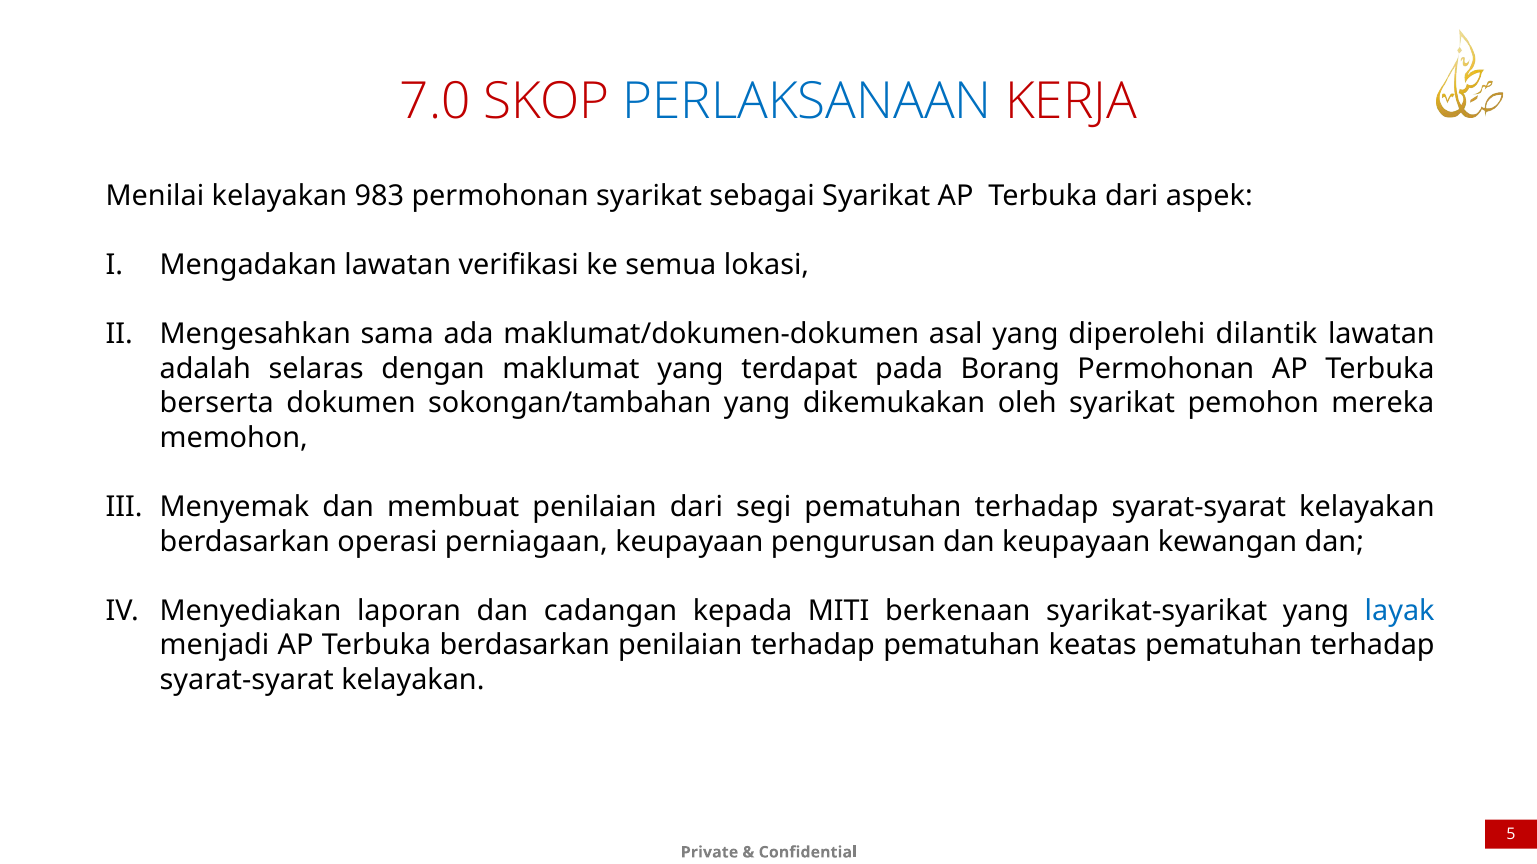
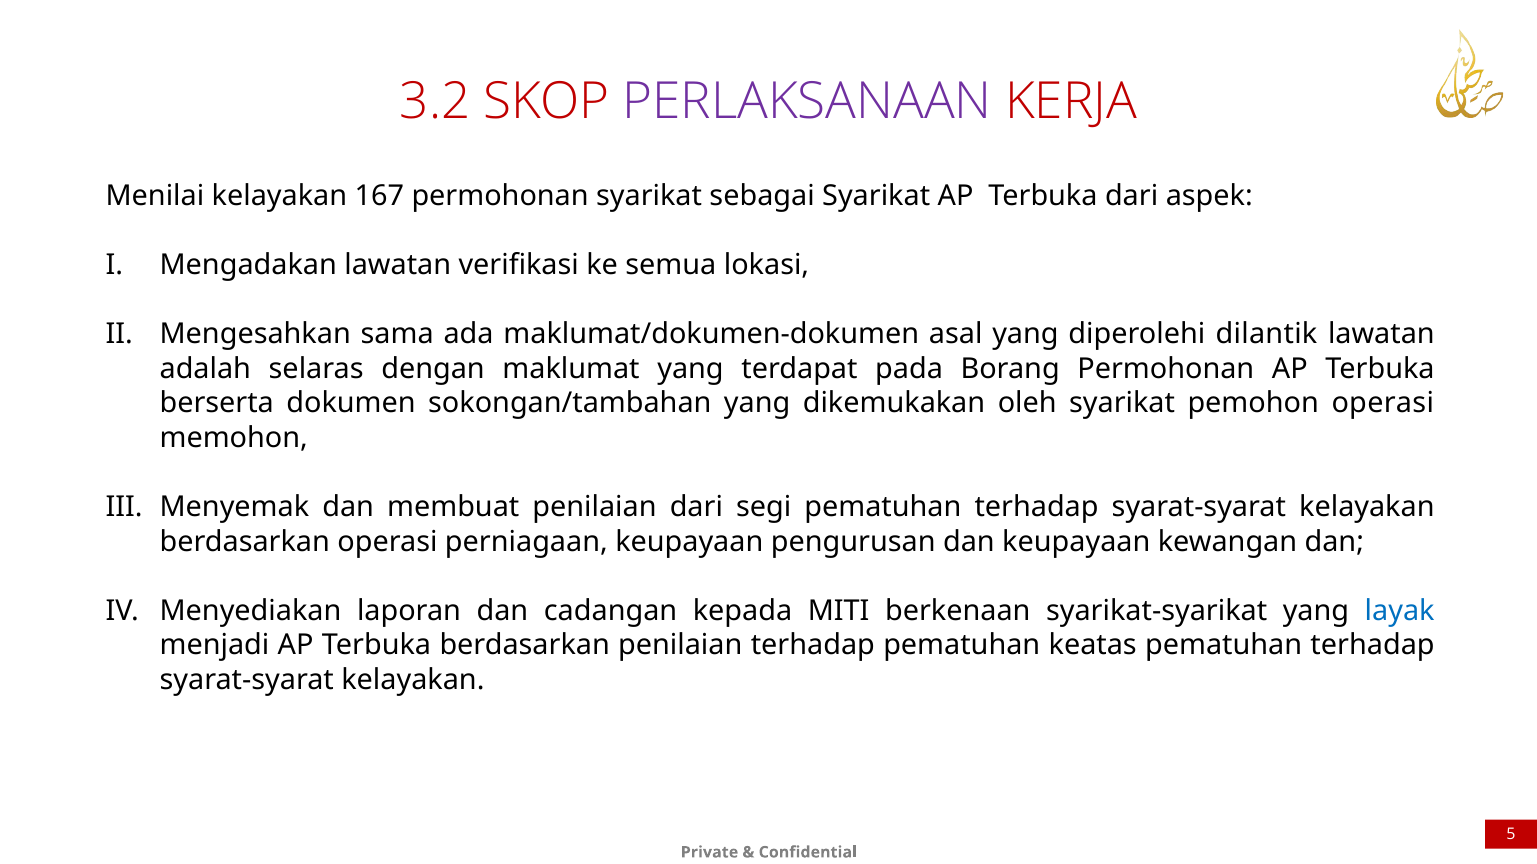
7.0: 7.0 -> 3.2 (435, 102)
PERLAKSANAAN colour: blue -> purple (807, 102)
983: 983 -> 167 (379, 196)
pemohon mereka: mereka -> operasi (1383, 403)
